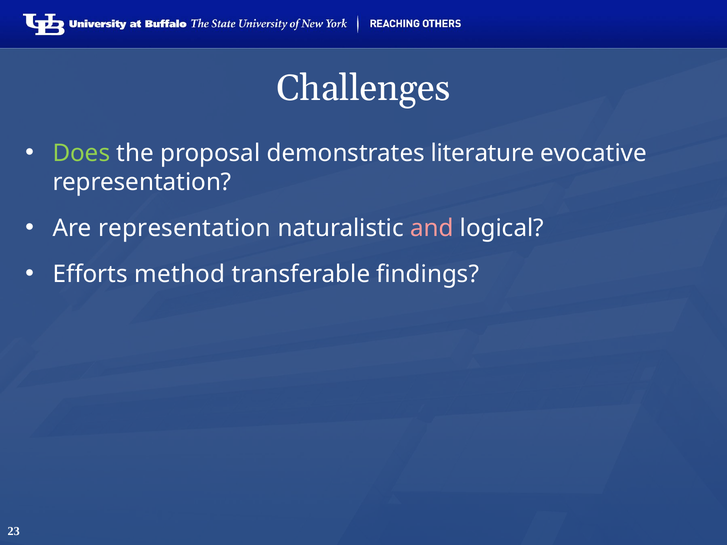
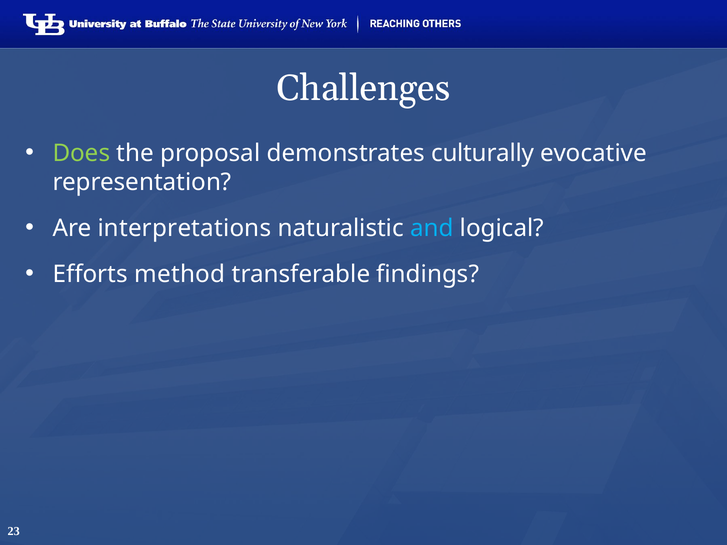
literature: literature -> culturally (483, 153)
Are representation: representation -> interpretations (184, 228)
and colour: pink -> light blue (432, 228)
